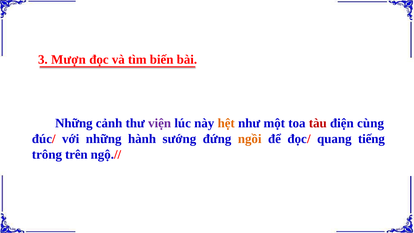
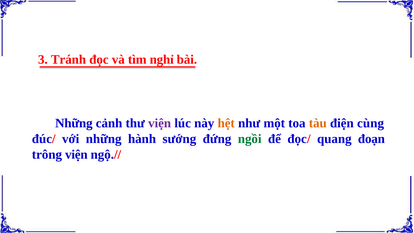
Mượn: Mượn -> Tránh (69, 59)
biến: biến -> nghỉ (162, 59)
tàu colour: red -> orange (318, 123)
ngồi colour: orange -> green (250, 139)
tiếng: tiếng -> đoạn (371, 139)
trông trên: trên -> viện (76, 154)
